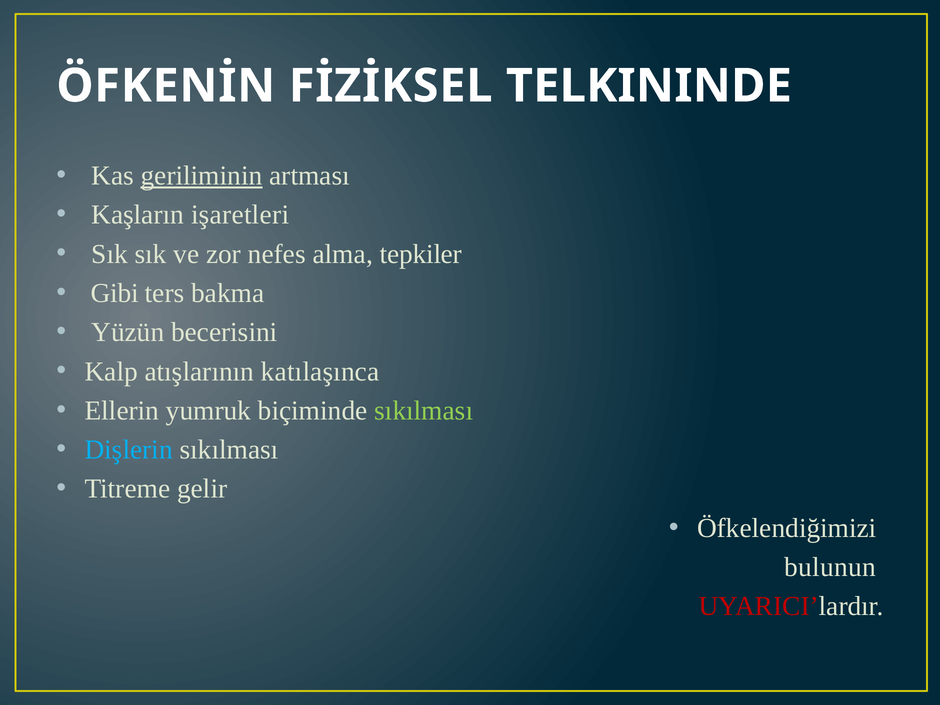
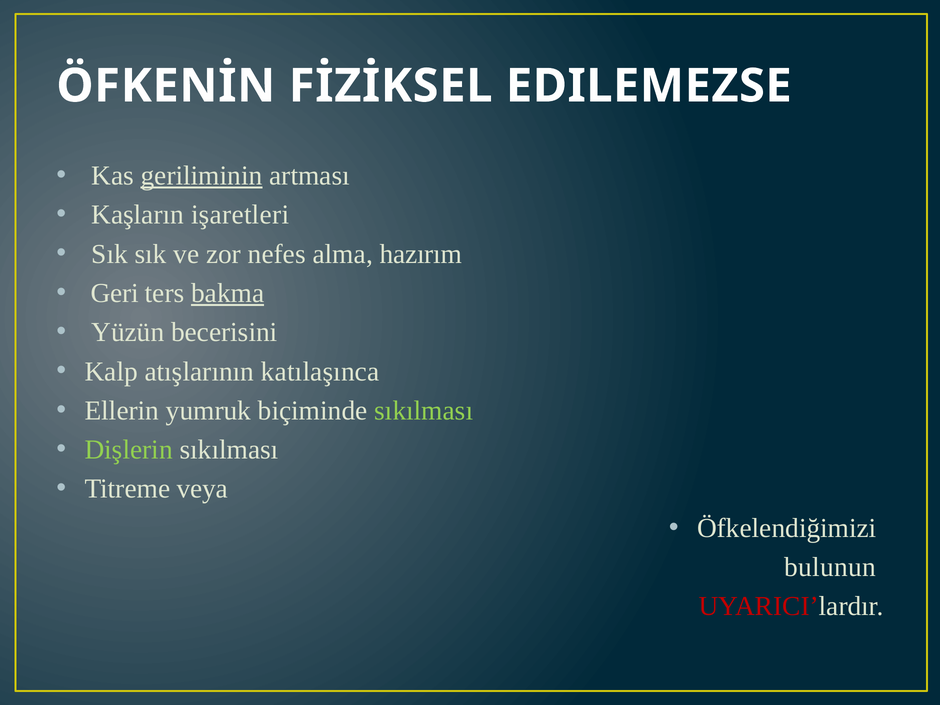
TELKININDE: TELKININDE -> EDILEMEZSE (649, 86)
tepkiler: tepkiler -> hazırım (421, 254)
Gibi: Gibi -> Geri (115, 293)
bakma underline: none -> present (228, 293)
Dişlerin colour: light blue -> light green (129, 450)
gelir: gelir -> veya (202, 489)
